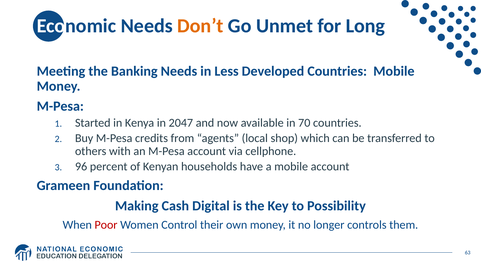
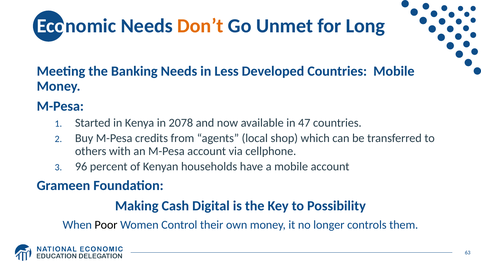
2047: 2047 -> 2078 (181, 123)
70: 70 -> 47 (304, 123)
Poor colour: red -> black (106, 225)
